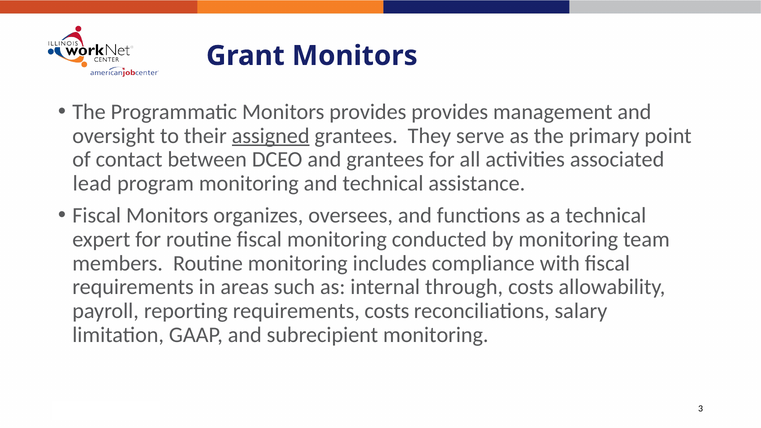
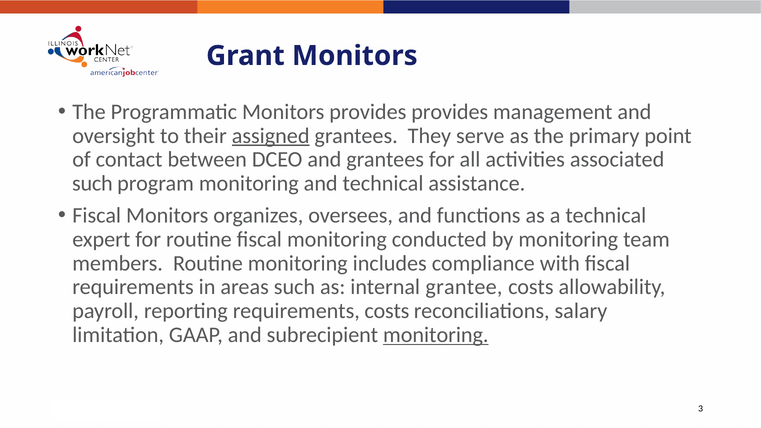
lead: lead -> such (92, 184)
through: through -> grantee (464, 287)
monitoring underline: none -> present (436, 335)
